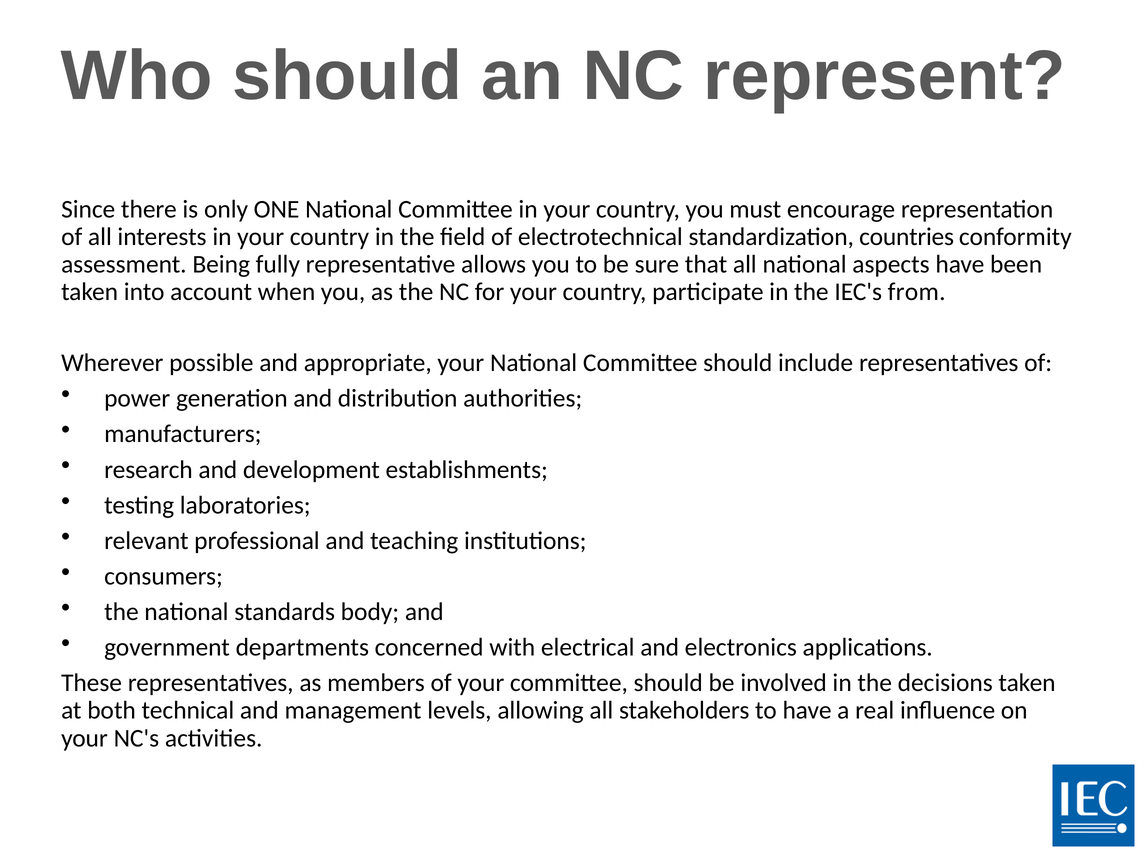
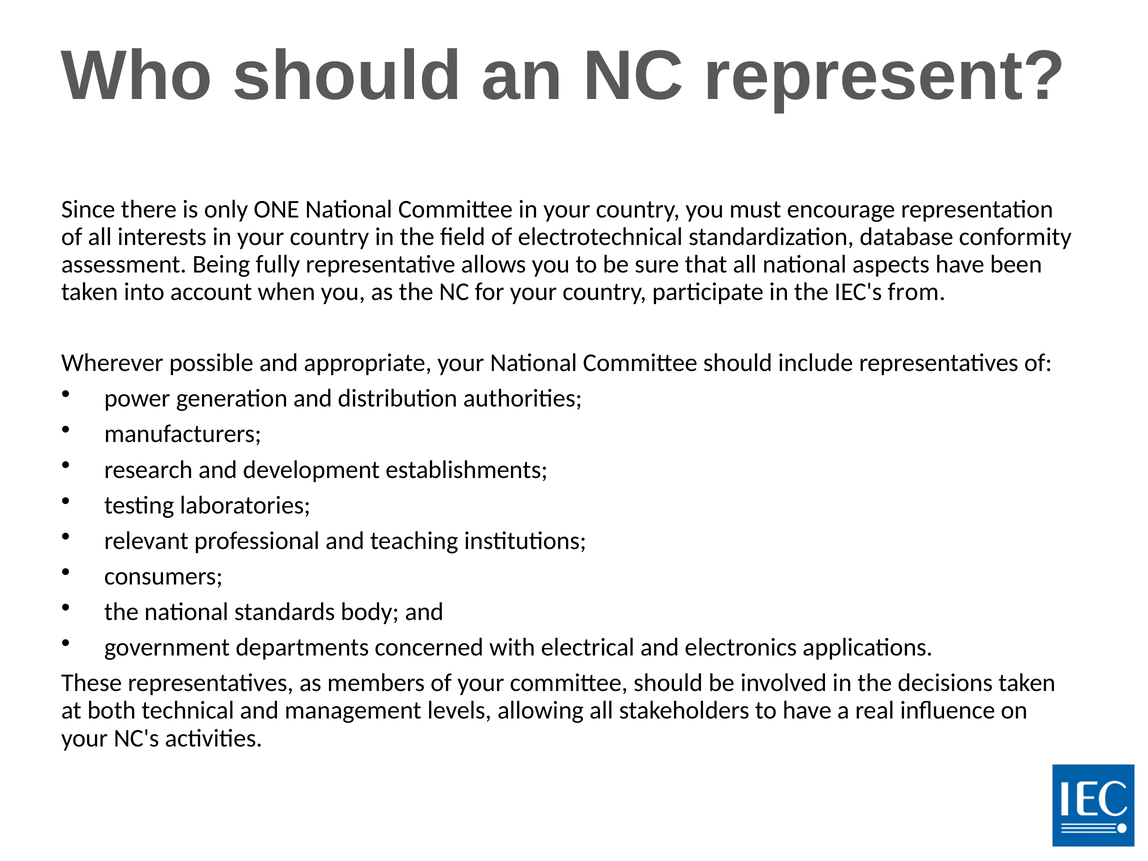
countries: countries -> database (907, 237)
